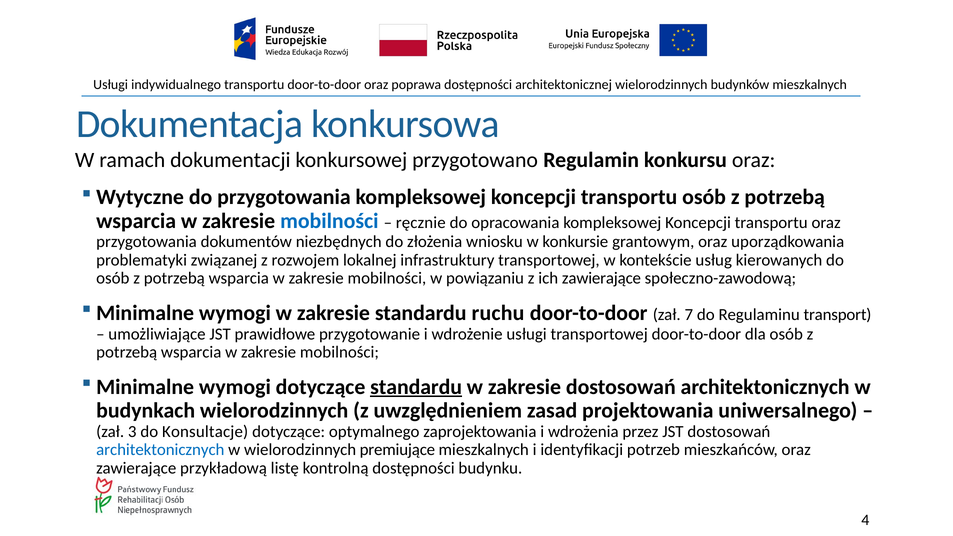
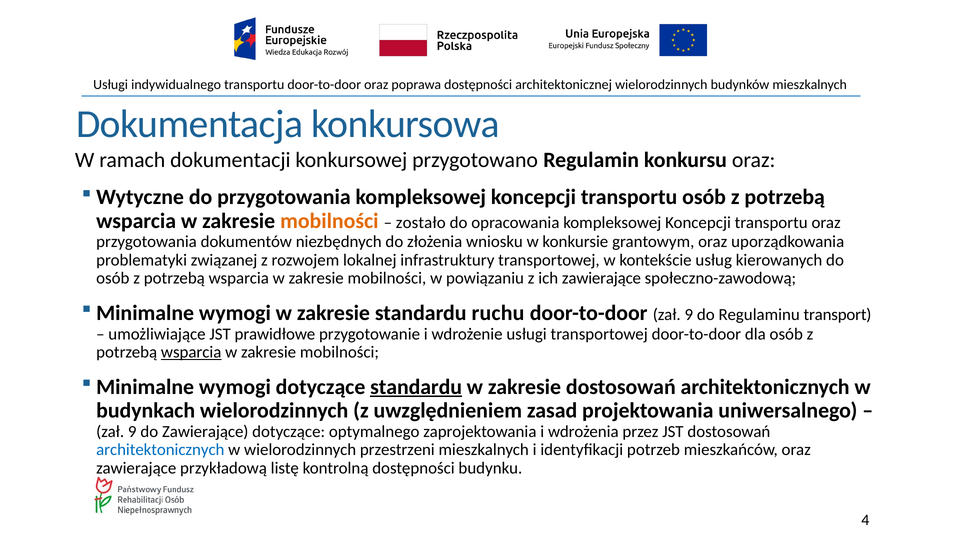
mobilności colour: blue -> orange (329, 221)
ręcznie: ręcznie -> zostało (421, 223)
door-to-door zał 7: 7 -> 9 (689, 315)
wsparcia underline: none -> present (191, 352)
3: 3 -> 9 (132, 432)
do Konsultacje: Konsultacje -> Zawierające (205, 432)
premiujące: premiujące -> przestrzeni (397, 450)
